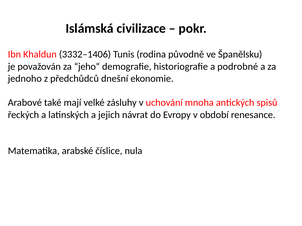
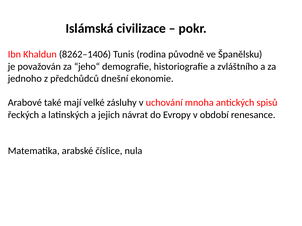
3332–1406: 3332–1406 -> 8262–1406 (85, 55)
podrobné: podrobné -> zvláštního (238, 67)
